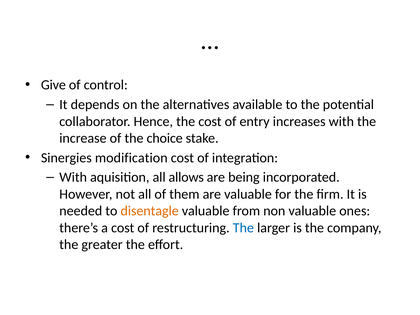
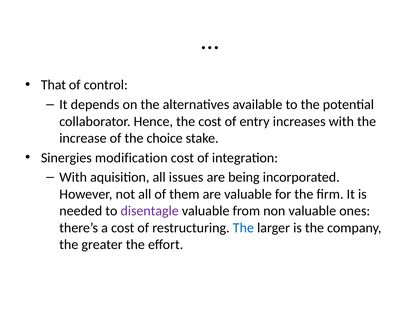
Give: Give -> That (53, 85)
allows: allows -> issues (186, 177)
disentagle colour: orange -> purple (150, 211)
